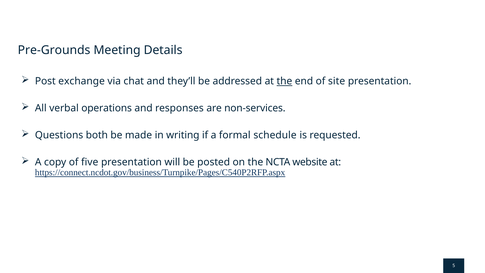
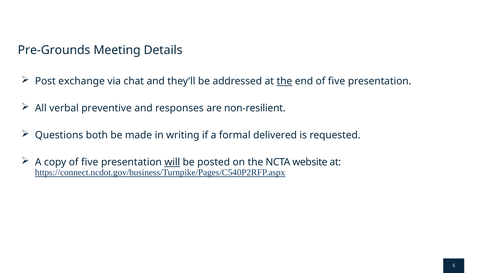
end of site: site -> five (337, 81)
operations: operations -> preventive (107, 108)
non-services: non-services -> non-resilient (255, 108)
schedule: schedule -> delivered (275, 135)
will underline: none -> present (172, 162)
